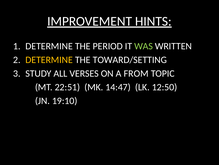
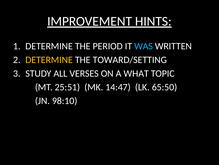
WAS colour: light green -> light blue (144, 46)
FROM: FROM -> WHAT (136, 73)
22:51: 22:51 -> 25:51 (67, 87)
12:50: 12:50 -> 65:50 (164, 87)
19:10: 19:10 -> 98:10 (65, 100)
